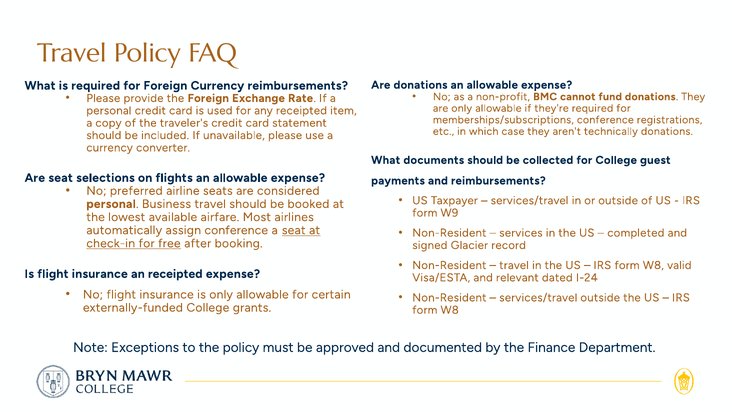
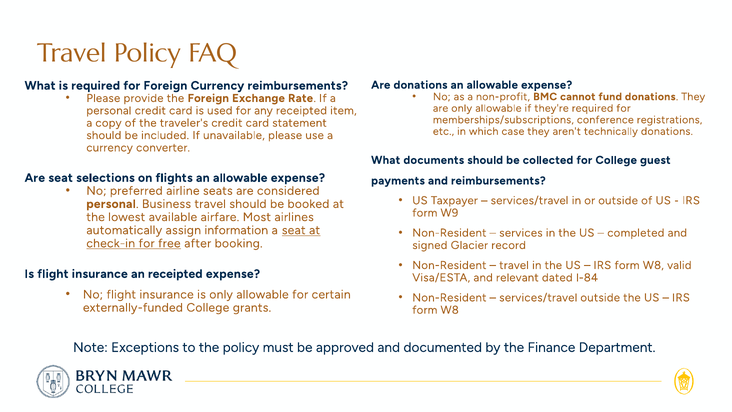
assign conference: conference -> information (236, 230)
I-24: I-24 -> I-84 (587, 277)
